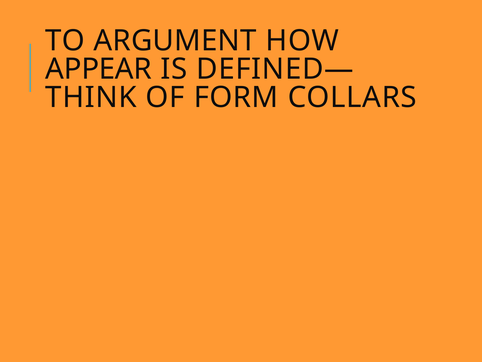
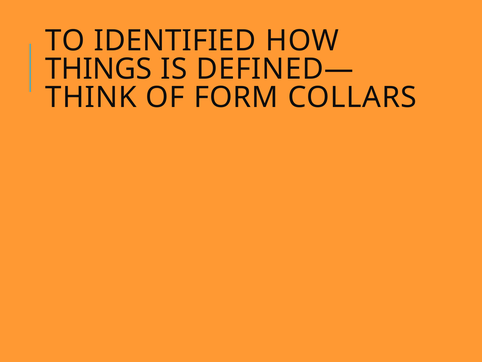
ARGUMENT: ARGUMENT -> IDENTIFIED (175, 41)
APPEAR: APPEAR -> THINGS (99, 69)
